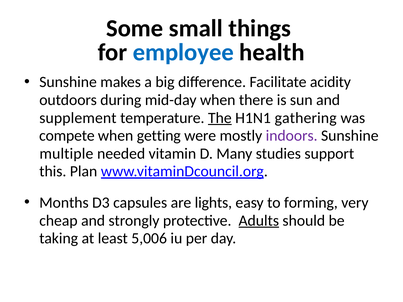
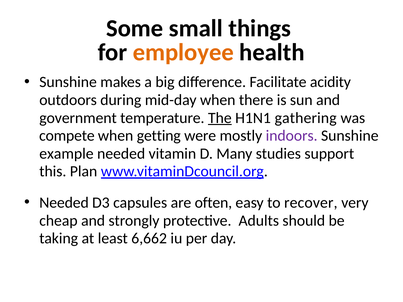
employee colour: blue -> orange (183, 52)
supplement: supplement -> government (78, 118)
multiple: multiple -> example (66, 154)
Months: Months -> Needed (64, 203)
lights: lights -> often (213, 203)
forming: forming -> recover (311, 203)
Adults underline: present -> none (259, 221)
5,006: 5,006 -> 6,662 (149, 239)
